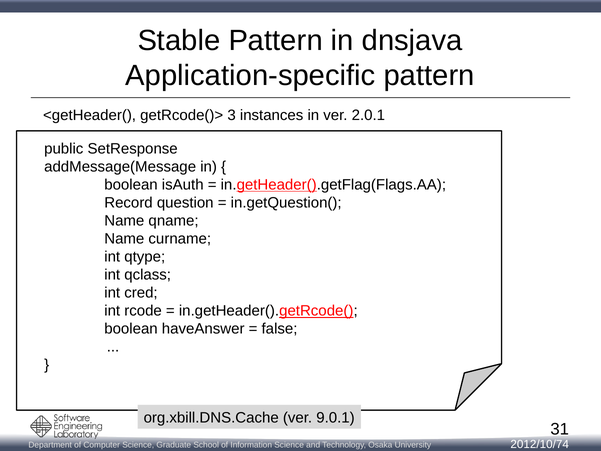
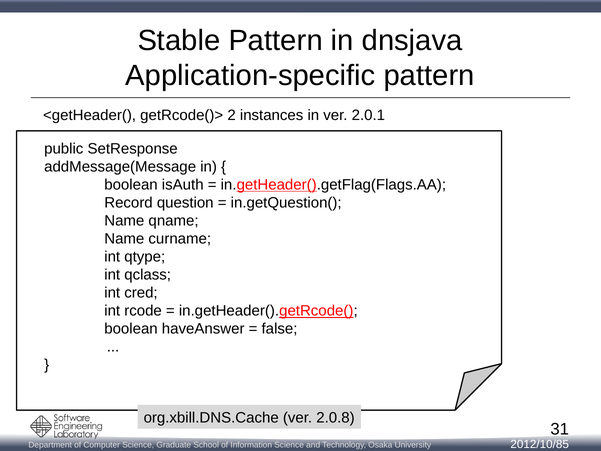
3: 3 -> 2 (232, 115)
9.0.1: 9.0.1 -> 2.0.8 (335, 418)
2012/10/74: 2012/10/74 -> 2012/10/85 (540, 444)
